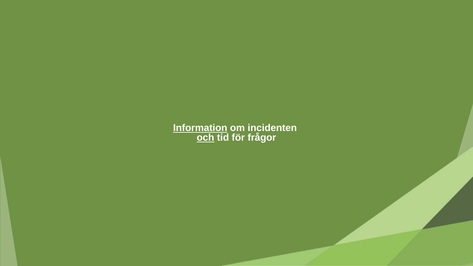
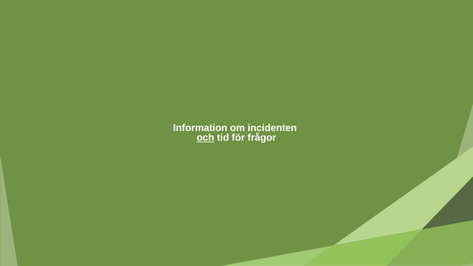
Information underline: present -> none (200, 128)
